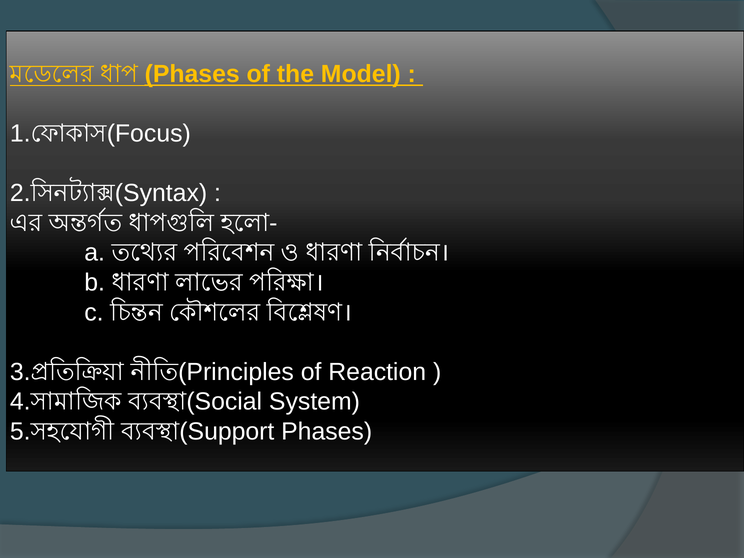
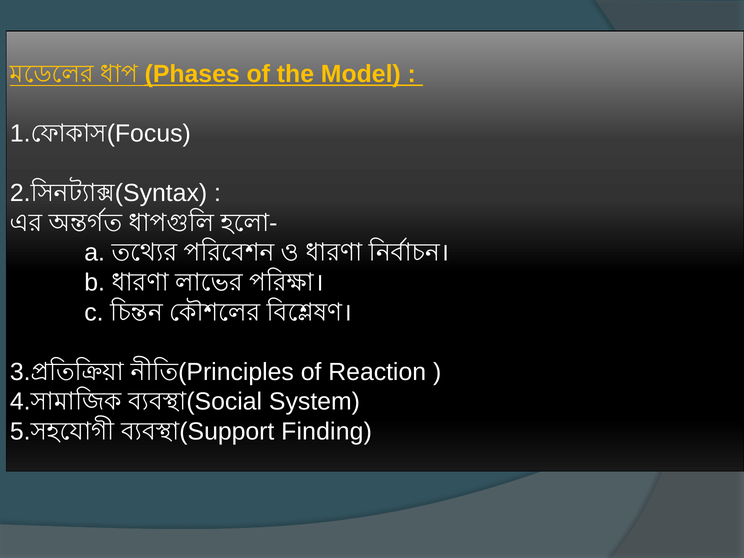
Phases: Phases -> Finding (327, 431)
